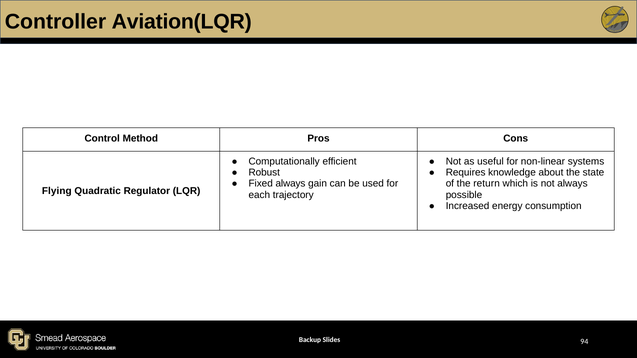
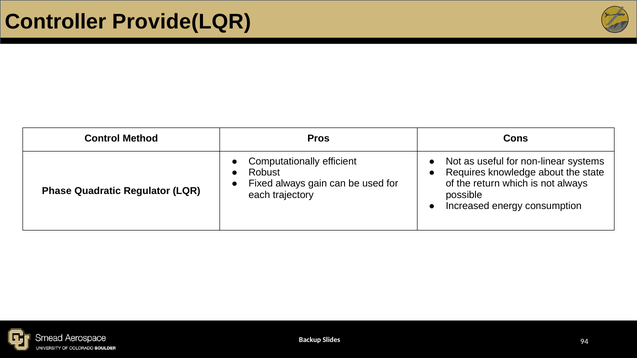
Aviation(LQR: Aviation(LQR -> Provide(LQR (182, 22)
Flying: Flying -> Phase (57, 191)
